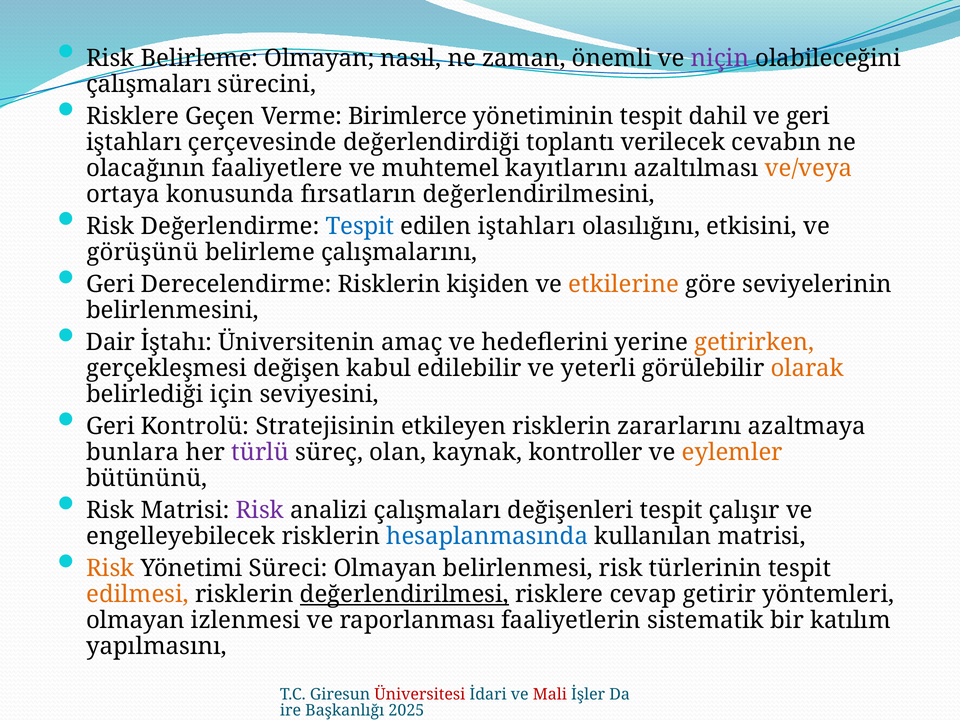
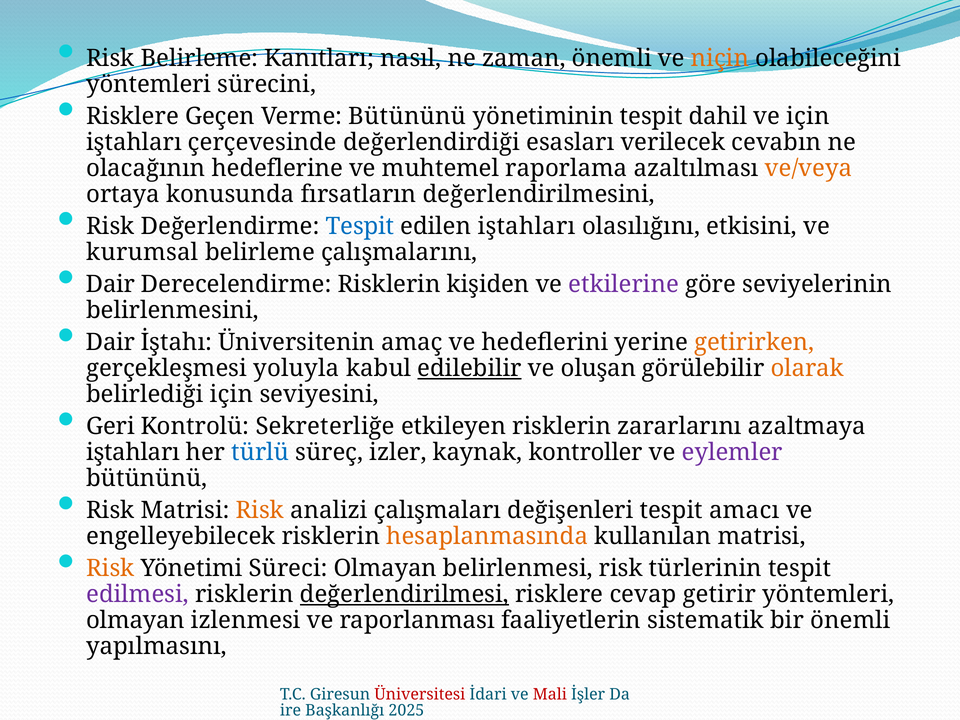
Belirleme Olmayan: Olmayan -> Kanıtları (319, 58)
niçin colour: purple -> orange (720, 58)
çalışmaları: çalışmaları -> yöntemleri (149, 84)
Verme Birimlerce: Birimlerce -> Bütününü (407, 116)
ve geri: geri -> için (808, 116)
toplantı: toplantı -> esasları (570, 142)
faaliyetlere: faaliyetlere -> hedeflerine (277, 168)
kayıtlarını: kayıtlarını -> raporlama (566, 168)
görüşünü: görüşünü -> kurumsal (142, 252)
Geri: Geri -> Dair (111, 284)
etkilerine colour: orange -> purple (624, 284)
değişen: değişen -> yoluyla (296, 368)
edilebilir underline: none -> present (469, 368)
yeterli: yeterli -> oluşan (598, 368)
Stratejisinin: Stratejisinin -> Sekreterliğe (325, 426)
bunlara: bunlara -> iştahları (133, 452)
türlü colour: purple -> blue (260, 452)
olan: olan -> izler (398, 452)
eylemler colour: orange -> purple (732, 452)
Risk colour: purple -> orange (260, 510)
çalışır: çalışır -> amacı (744, 510)
hesaplanmasında colour: blue -> orange (487, 536)
edilmesi colour: orange -> purple (138, 594)
bir katılım: katılım -> önemli (850, 620)
